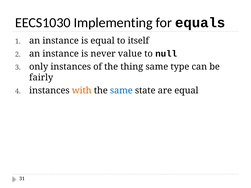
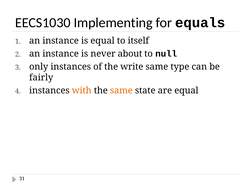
value: value -> about (130, 54)
thing: thing -> write (132, 67)
same colour: blue -> orange (121, 91)
